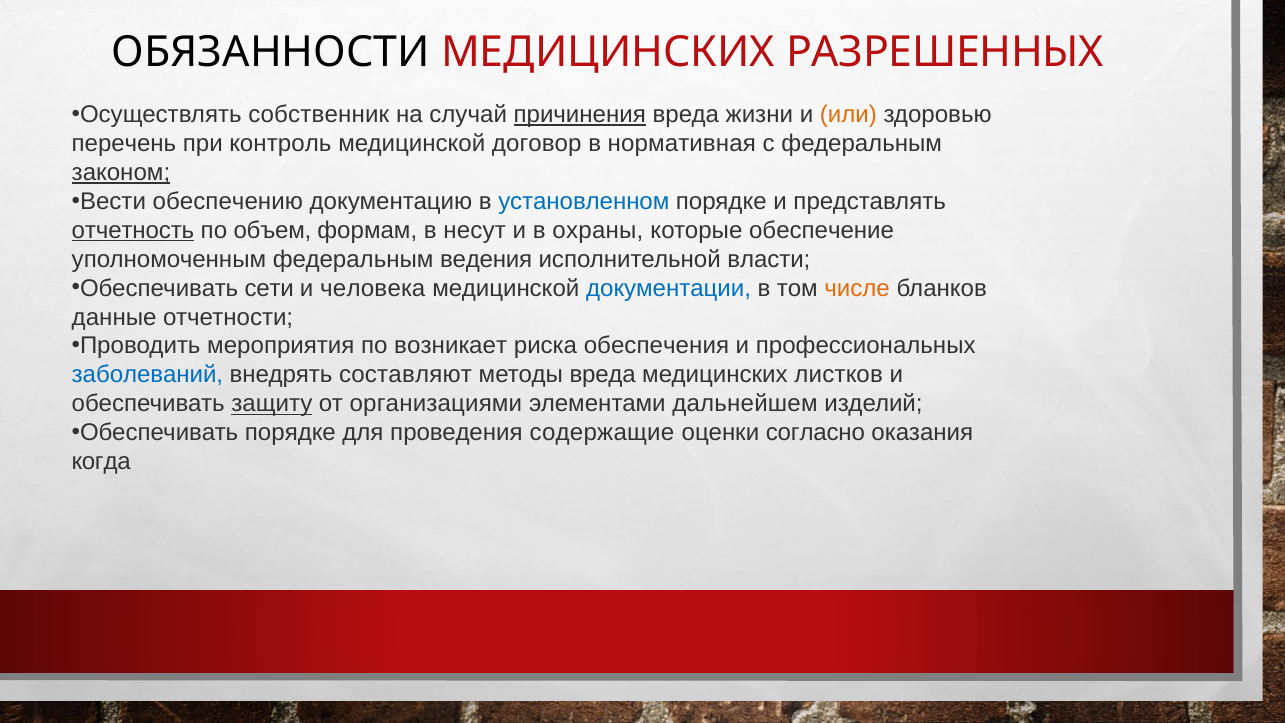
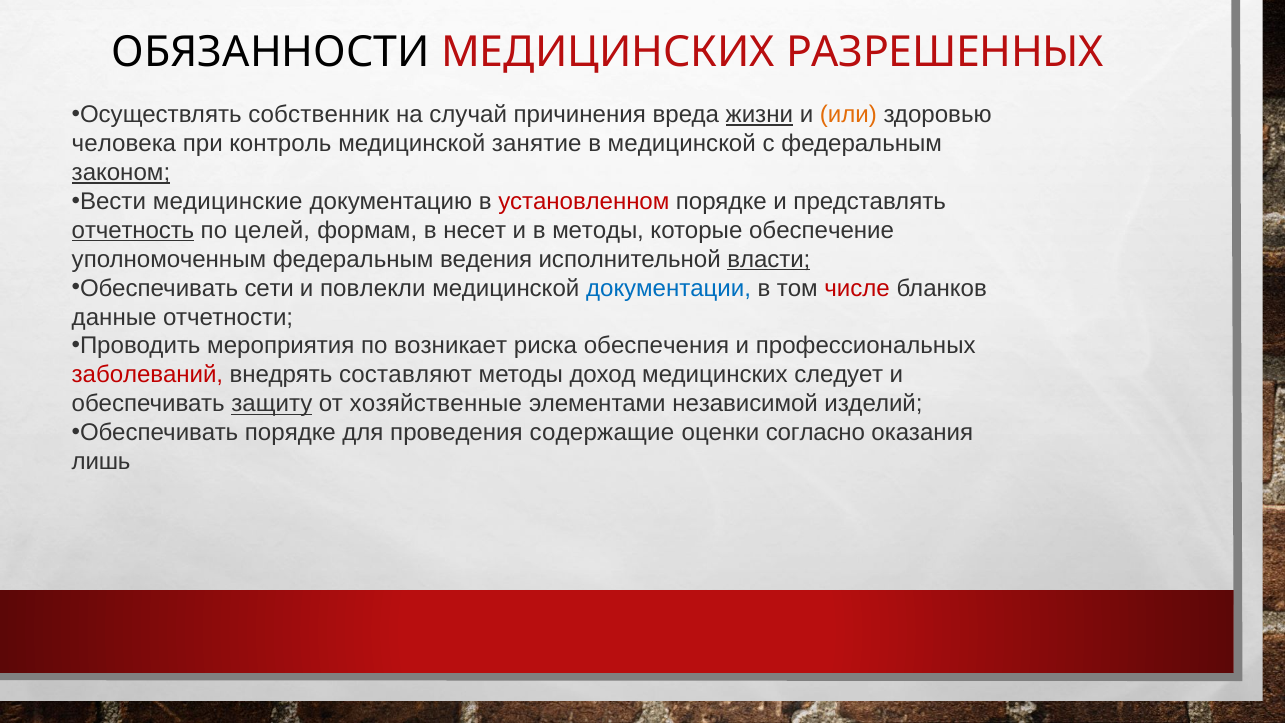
причинения underline: present -> none (580, 115)
жизни underline: none -> present (759, 115)
перечень: перечень -> человека (124, 144)
договор: договор -> занятие (537, 144)
в нормативная: нормативная -> медицинской (682, 144)
обеспечению: обеспечению -> медицинские (228, 201)
установленном colour: blue -> red (584, 201)
объем: объем -> целей (272, 230)
несут: несут -> несет (475, 230)
в охраны: охраны -> методы (598, 230)
власти underline: none -> present (769, 259)
человека: человека -> повлекли (373, 288)
числе colour: orange -> red (857, 288)
заболеваний colour: blue -> red (147, 375)
методы вреда: вреда -> доход (603, 375)
листков: листков -> следует (839, 375)
организациями: организациями -> хозяйственные (436, 404)
дальнейшем: дальнейшем -> независимой (745, 404)
когда: когда -> лишь (101, 462)
